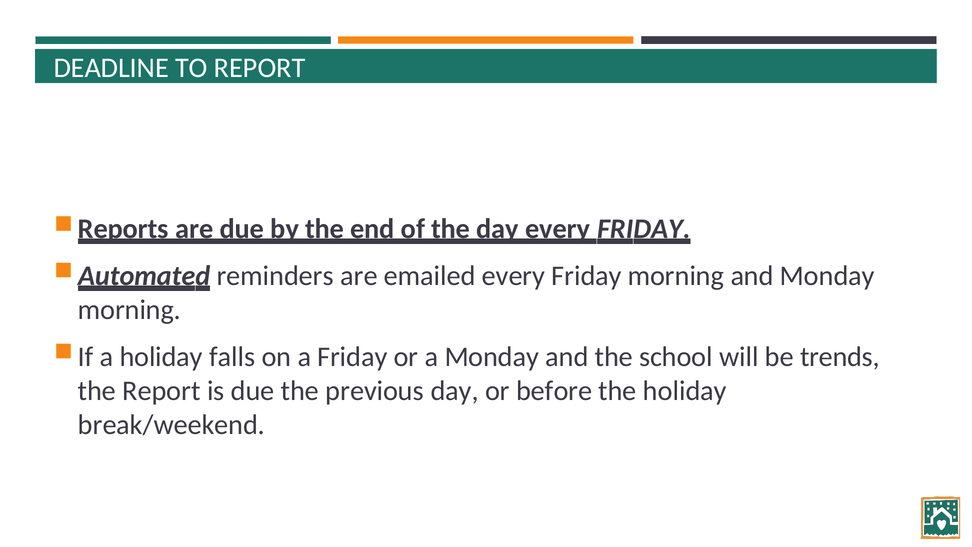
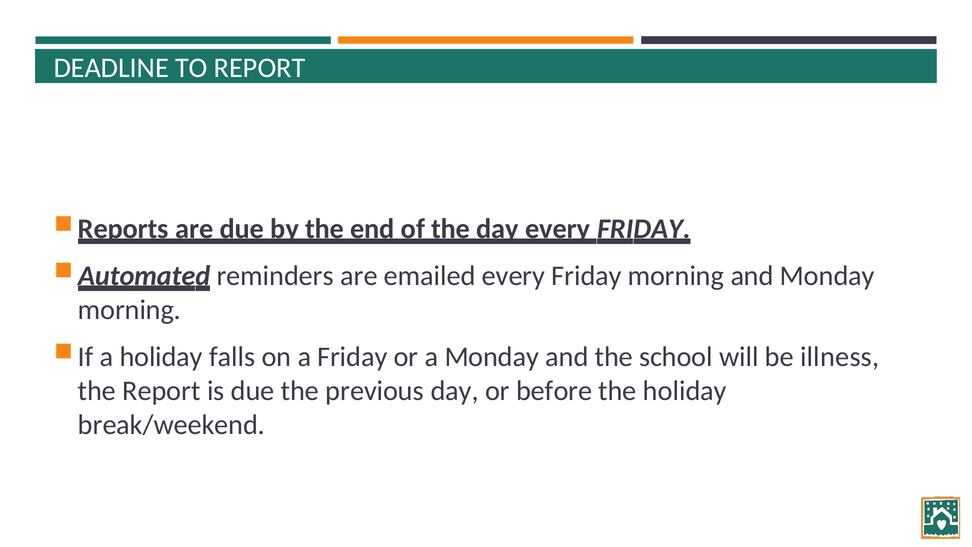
trends: trends -> illness (840, 357)
